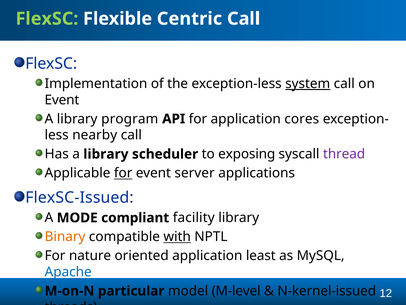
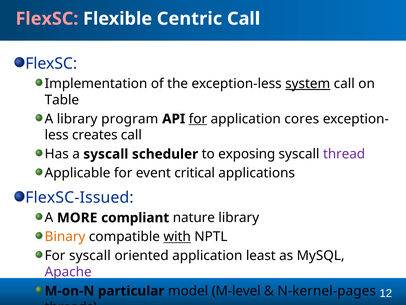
FlexSC colour: light green -> pink (47, 19)
Event: Event -> Table (62, 100)
for underline: none -> present (198, 119)
nearby: nearby -> creates (95, 135)
Has a library: library -> syscall (106, 154)
for underline: present -> none (123, 173)
server: server -> critical (195, 173)
MODE: MODE -> MORE (77, 217)
facility: facility -> nature (194, 217)
For nature: nature -> syscall (90, 255)
Apache colour: blue -> purple (68, 272)
N-kernel-issued: N-kernel-issued -> N-kernel-pages (327, 291)
